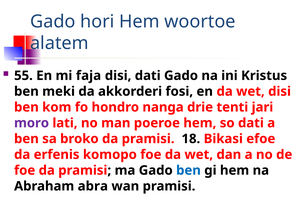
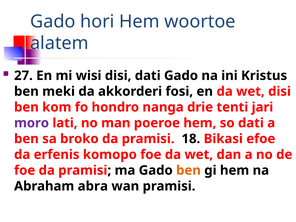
55: 55 -> 27 (23, 76)
faja: faja -> wisi (89, 76)
ben colour: blue -> orange (188, 170)
